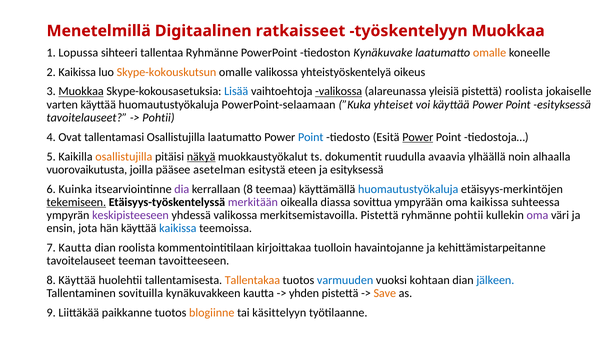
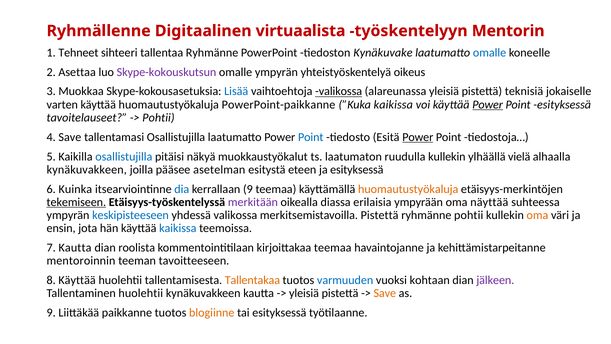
Menetelmillä: Menetelmillä -> Ryhmällenne (99, 31)
ratkaisseet: ratkaisseet -> virtuaalista (301, 31)
työskentelyyn Muokkaa: Muokkaa -> Mentorin (508, 31)
Lopussa: Lopussa -> Tehneet (78, 53)
omalle colour: orange -> blue (490, 53)
2 Kaikissa: Kaikissa -> Asettaa (77, 72)
Skype-kokouskutsun colour: orange -> purple (166, 72)
omalle valikossa: valikossa -> ympyrän (276, 72)
Muokkaa underline: present -> none (81, 91)
pistettä roolista: roolista -> teknisiä (524, 91)
PowerPoint-selaamaan: PowerPoint-selaamaan -> PowerPoint-paikkanne (279, 104)
”Kuka yhteiset: yhteiset -> kaikissa (393, 104)
Power underline: none -> present (488, 104)
4 Ovat: Ovat -> Save (70, 137)
osallistujilla colour: orange -> blue (124, 156)
näkyä underline: present -> none (201, 156)
dokumentit: dokumentit -> laatumaton (353, 156)
ruudulla avaavia: avaavia -> kullekin (447, 156)
noin: noin -> vielä (519, 156)
vuorovaikutusta: vuorovaikutusta -> kynäkuvakkeen (87, 169)
dia colour: purple -> blue (182, 189)
kerrallaan 8: 8 -> 9 (248, 189)
huomautustyökaluja colour: blue -> orange (408, 189)
sovittua: sovittua -> erilaisia (372, 202)
oma kaikissa: kaikissa -> näyttää (489, 202)
keskipisteeseen colour: purple -> blue (130, 215)
oma colour: purple -> orange (537, 215)
kirjoittakaa tuolloin: tuolloin -> teemaa (333, 248)
tavoitelauseet: tavoitelauseet -> mentoroinnin (81, 261)
jälkeen colour: blue -> purple (495, 280)
Tallentaminen sovituilla: sovituilla -> huolehtii (141, 293)
yhden: yhden -> yleisiä (304, 293)
tai käsittelyyn: käsittelyyn -> esityksessä (279, 312)
